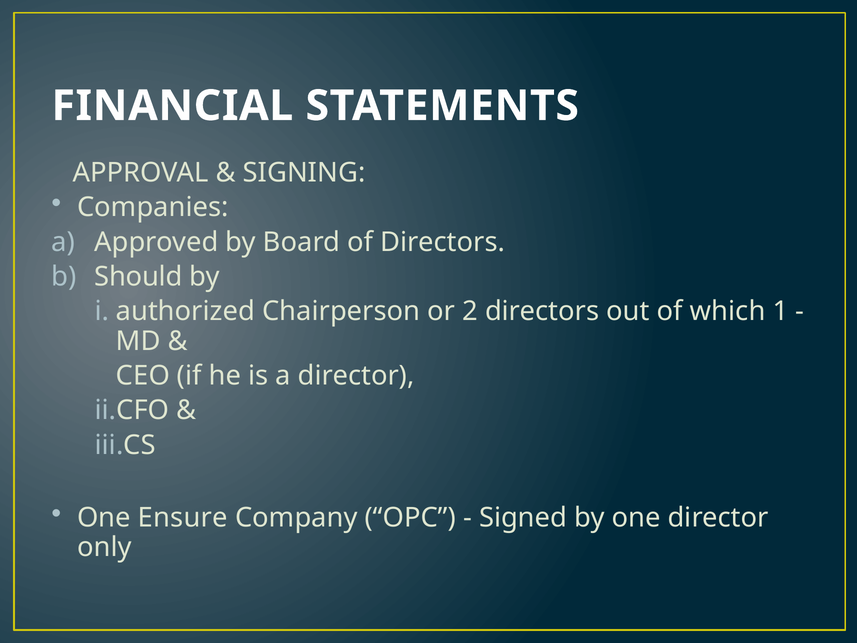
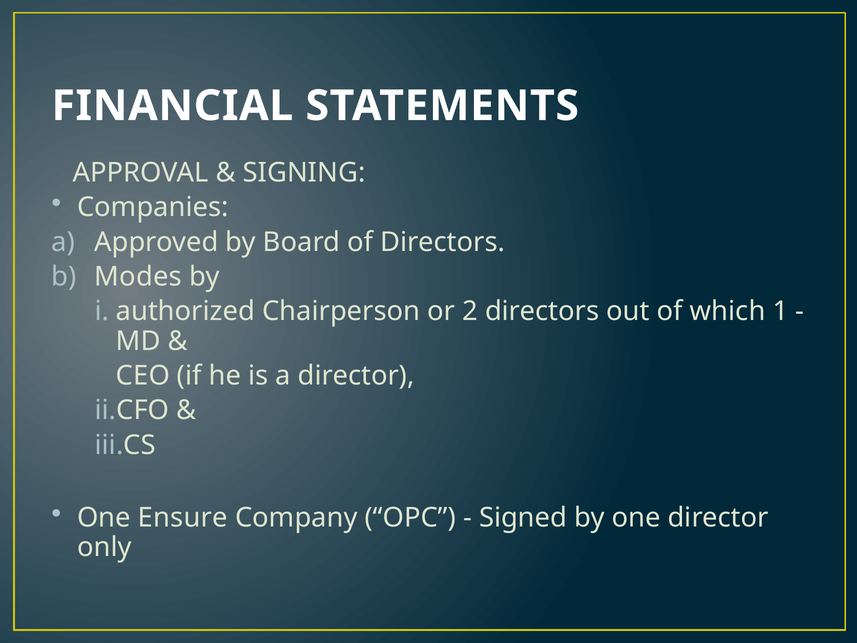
Should: Should -> Modes (138, 277)
